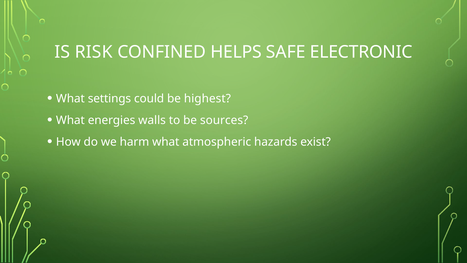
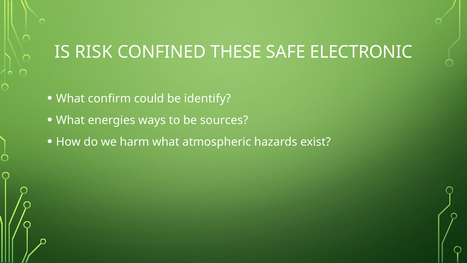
HELPS: HELPS -> THESE (236, 52)
settings: settings -> confirm (109, 99)
highest: highest -> identify (207, 99)
walls: walls -> ways (152, 120)
